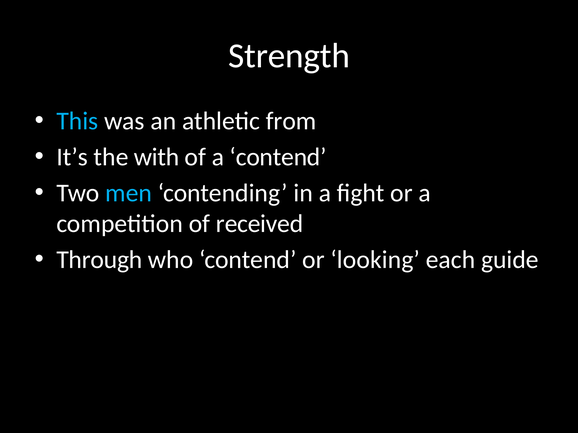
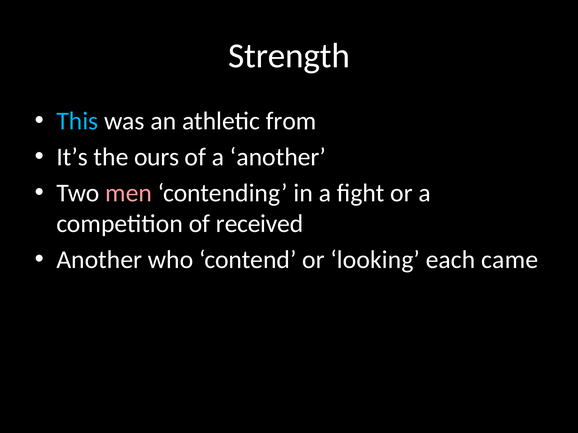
with: with -> ours (157, 157)
a contend: contend -> another (278, 157)
men colour: light blue -> pink (129, 193)
Through: Through -> Another (99, 260)
guide: guide -> came (510, 260)
